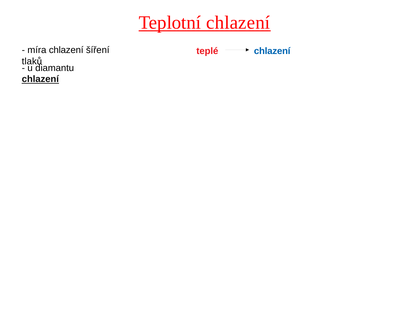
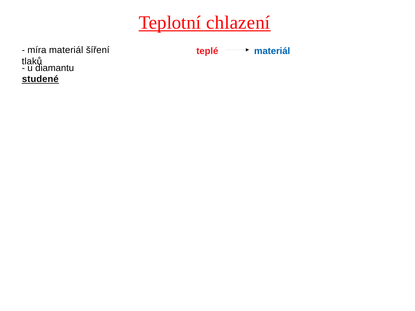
míra chlazení: chlazení -> materiál (66, 50)
teplé chlazení: chlazení -> materiál (272, 51)
chlazení: chlazení -> studené (40, 79)
